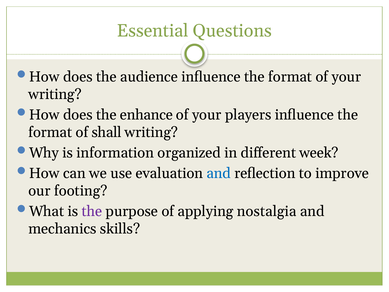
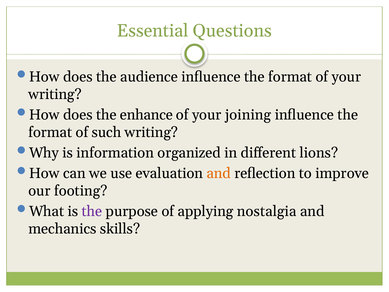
players: players -> joining (248, 115)
shall: shall -> such (106, 132)
week: week -> lions (319, 153)
and colour: blue -> orange (219, 173)
